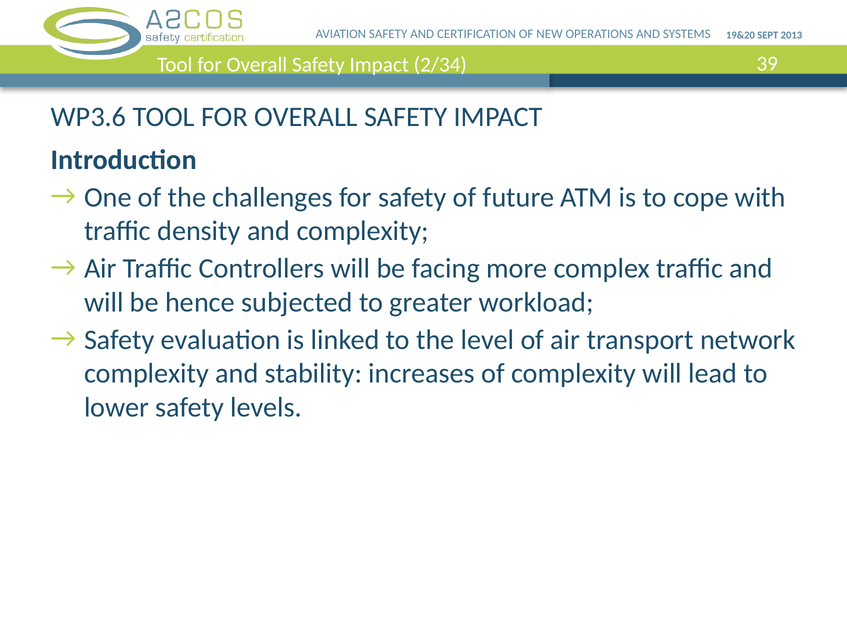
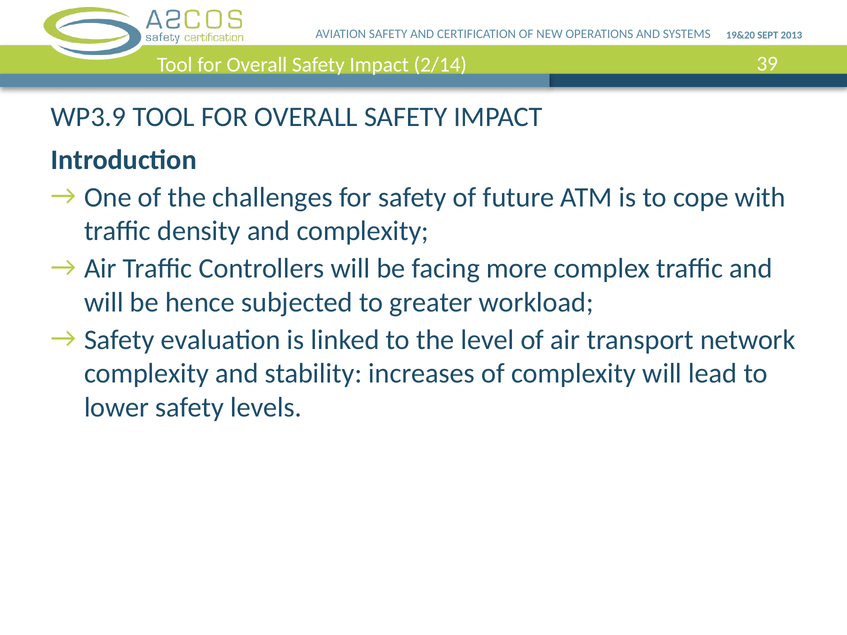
2/34: 2/34 -> 2/14 (440, 65)
WP3.6: WP3.6 -> WP3.9 (89, 117)
